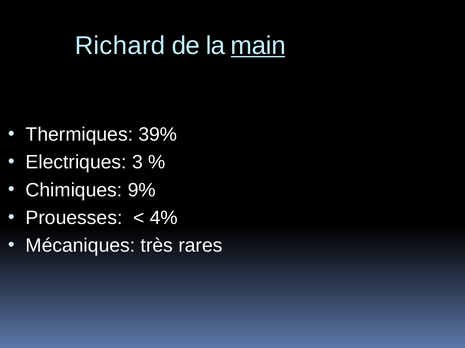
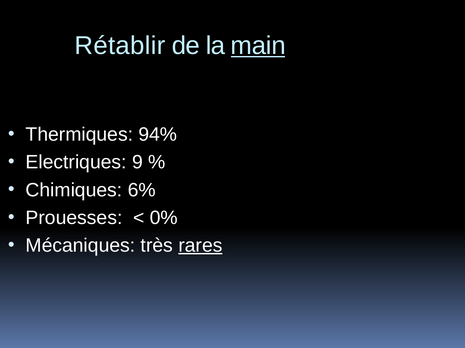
Richard: Richard -> Rétablir (120, 46)
39%: 39% -> 94% (158, 135)
3: 3 -> 9 (137, 163)
9%: 9% -> 6% (142, 190)
4%: 4% -> 0% (164, 218)
rares underline: none -> present (200, 246)
